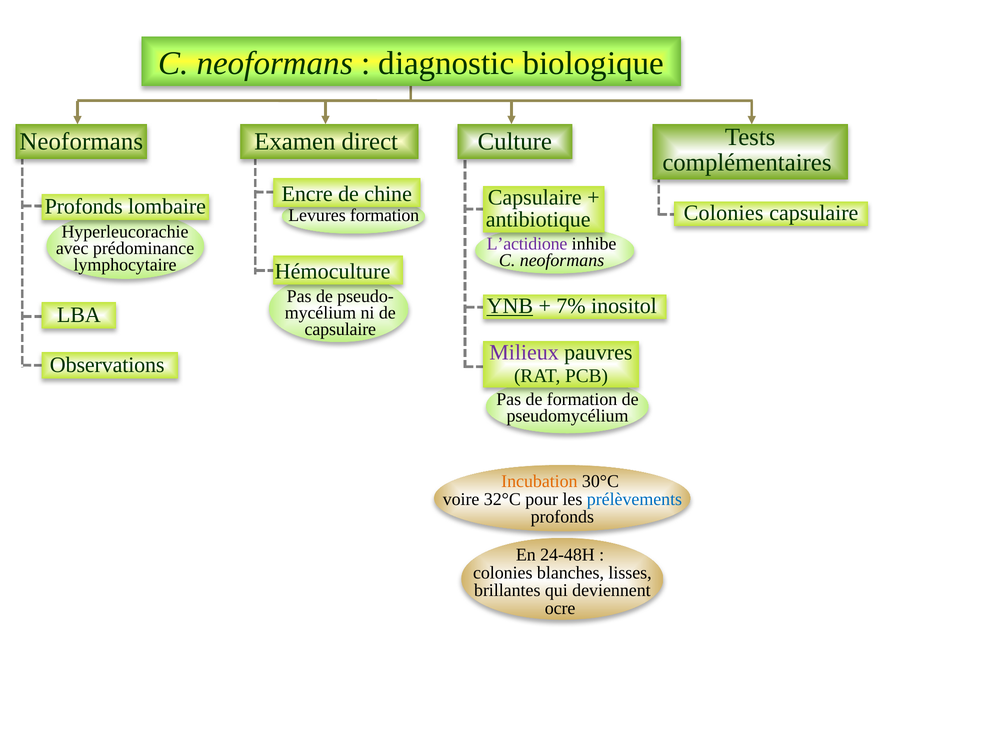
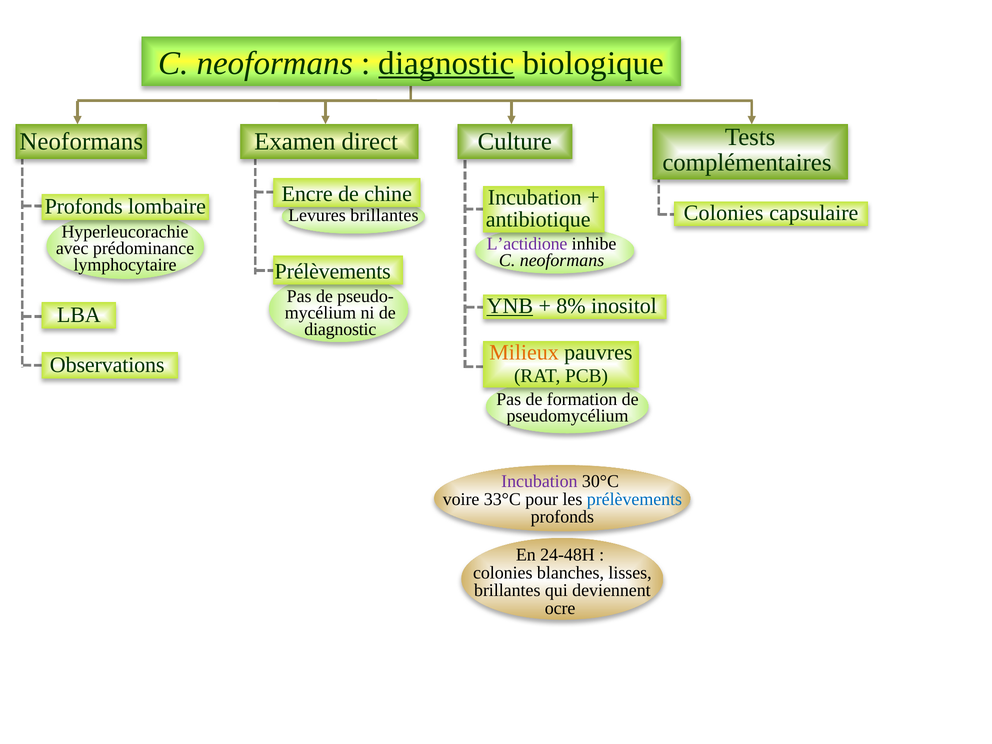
diagnostic underline: none -> present (446, 63)
lombaire Capsulaire: Capsulaire -> Incubation (535, 197)
Levures formation: formation -> brillantes (384, 215)
Hémoculture: Hémoculture -> Prélèvements (333, 272)
7%: 7% -> 8% (571, 306)
capsulaire: capsulaire -> diagnostic (340, 329)
Milieux colour: purple -> orange (524, 352)
Incubation colour: orange -> purple (539, 481)
32°C: 32°C -> 33°C (502, 499)
